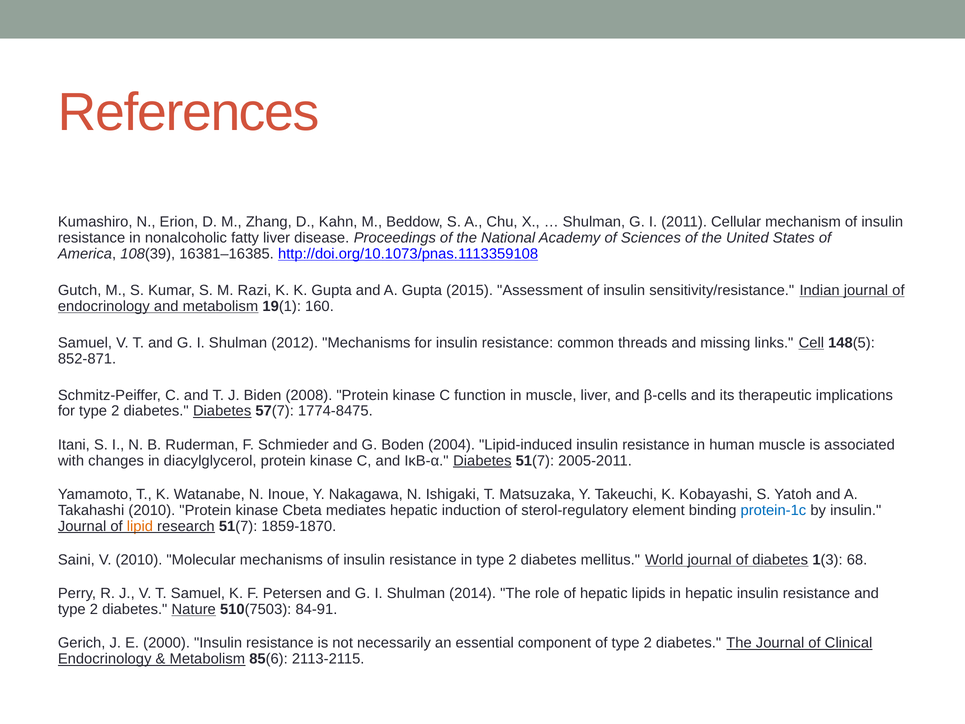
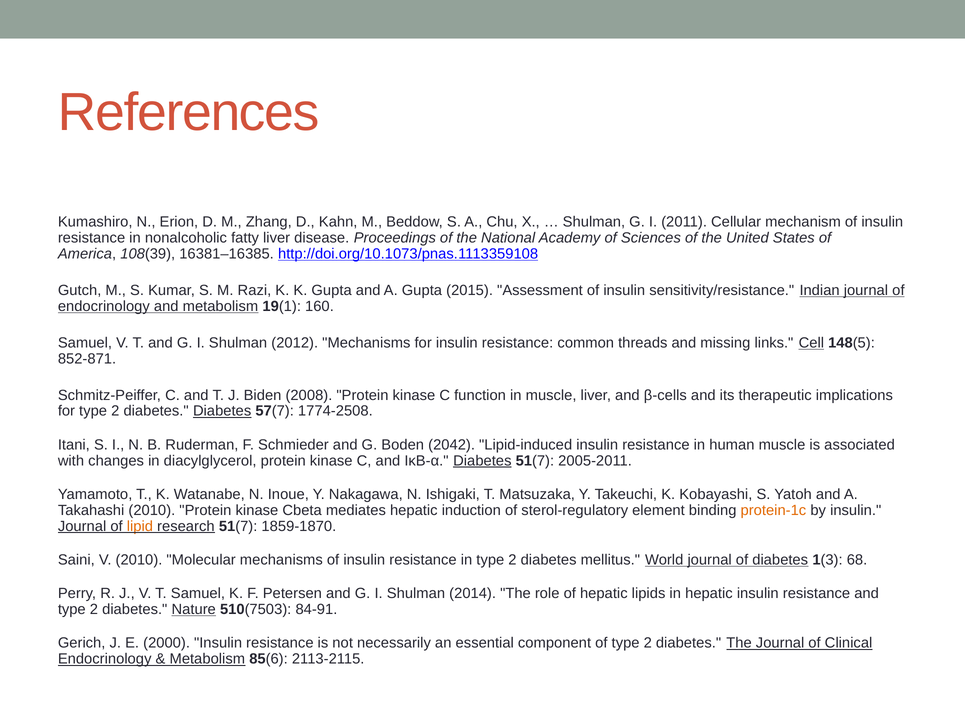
1774-8475: 1774-8475 -> 1774-2508 (335, 411)
2004: 2004 -> 2042 (452, 445)
protein-1c colour: blue -> orange (773, 510)
